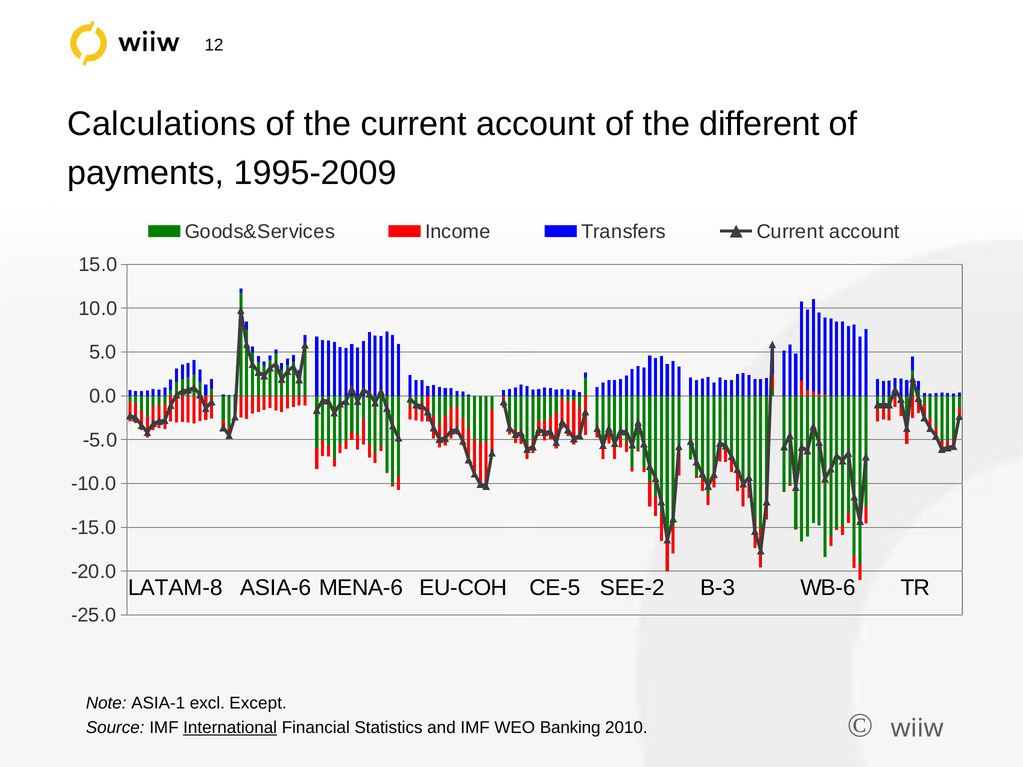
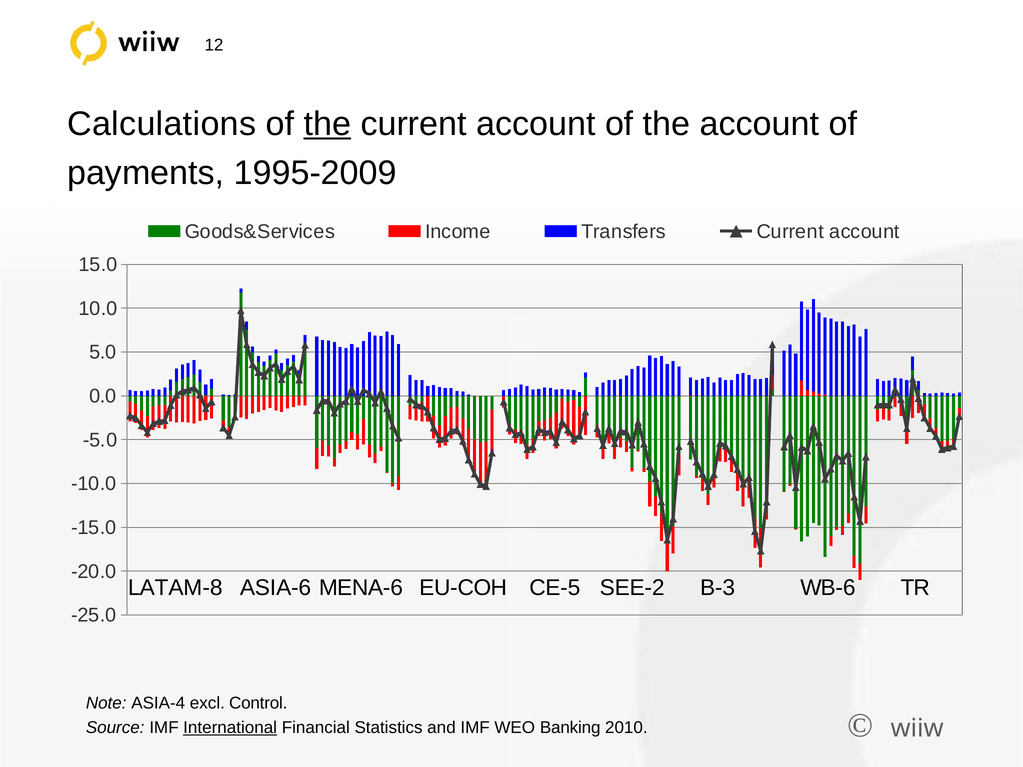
the underline: none -> present (327, 124)
the different: different -> account (759, 124)
ASIA-1: ASIA-1 -> ASIA-4 (158, 703)
Except: Except -> Control (258, 703)
